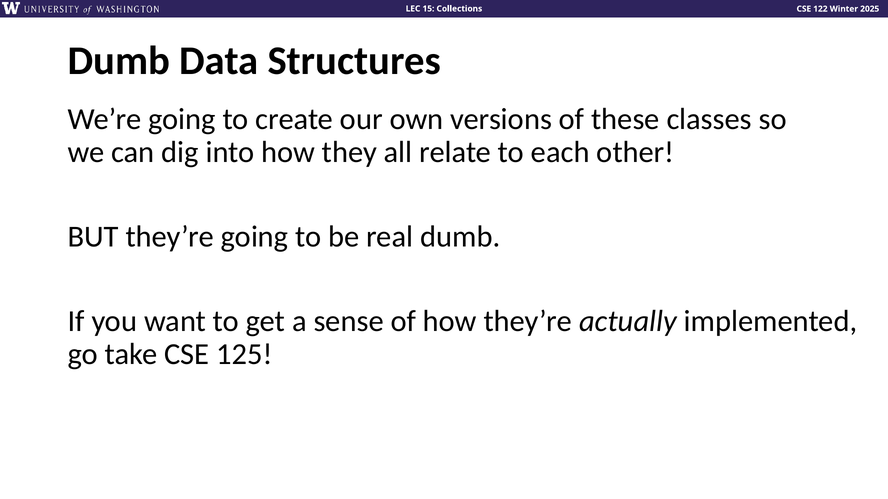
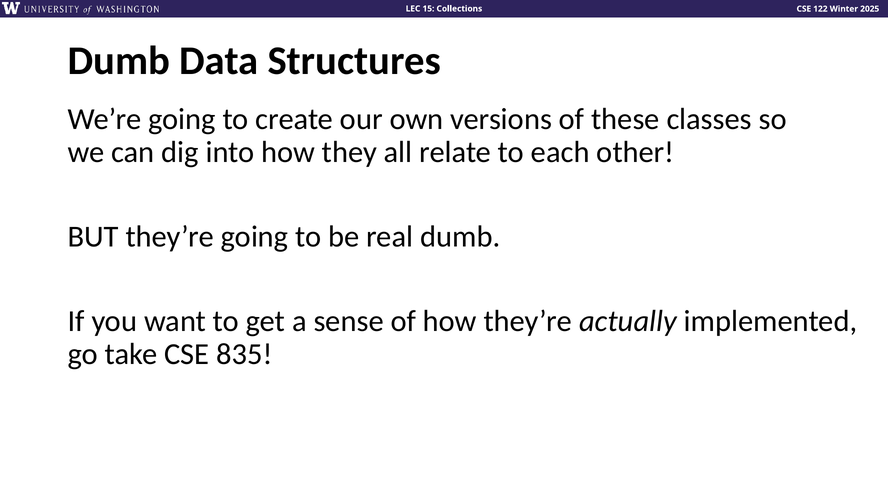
125: 125 -> 835 (244, 354)
